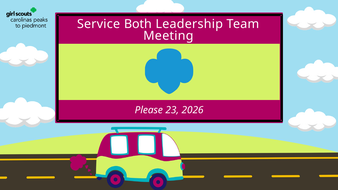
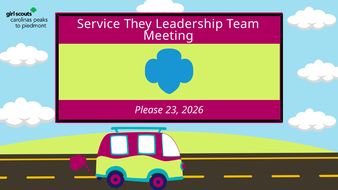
Both: Both -> They (138, 24)
